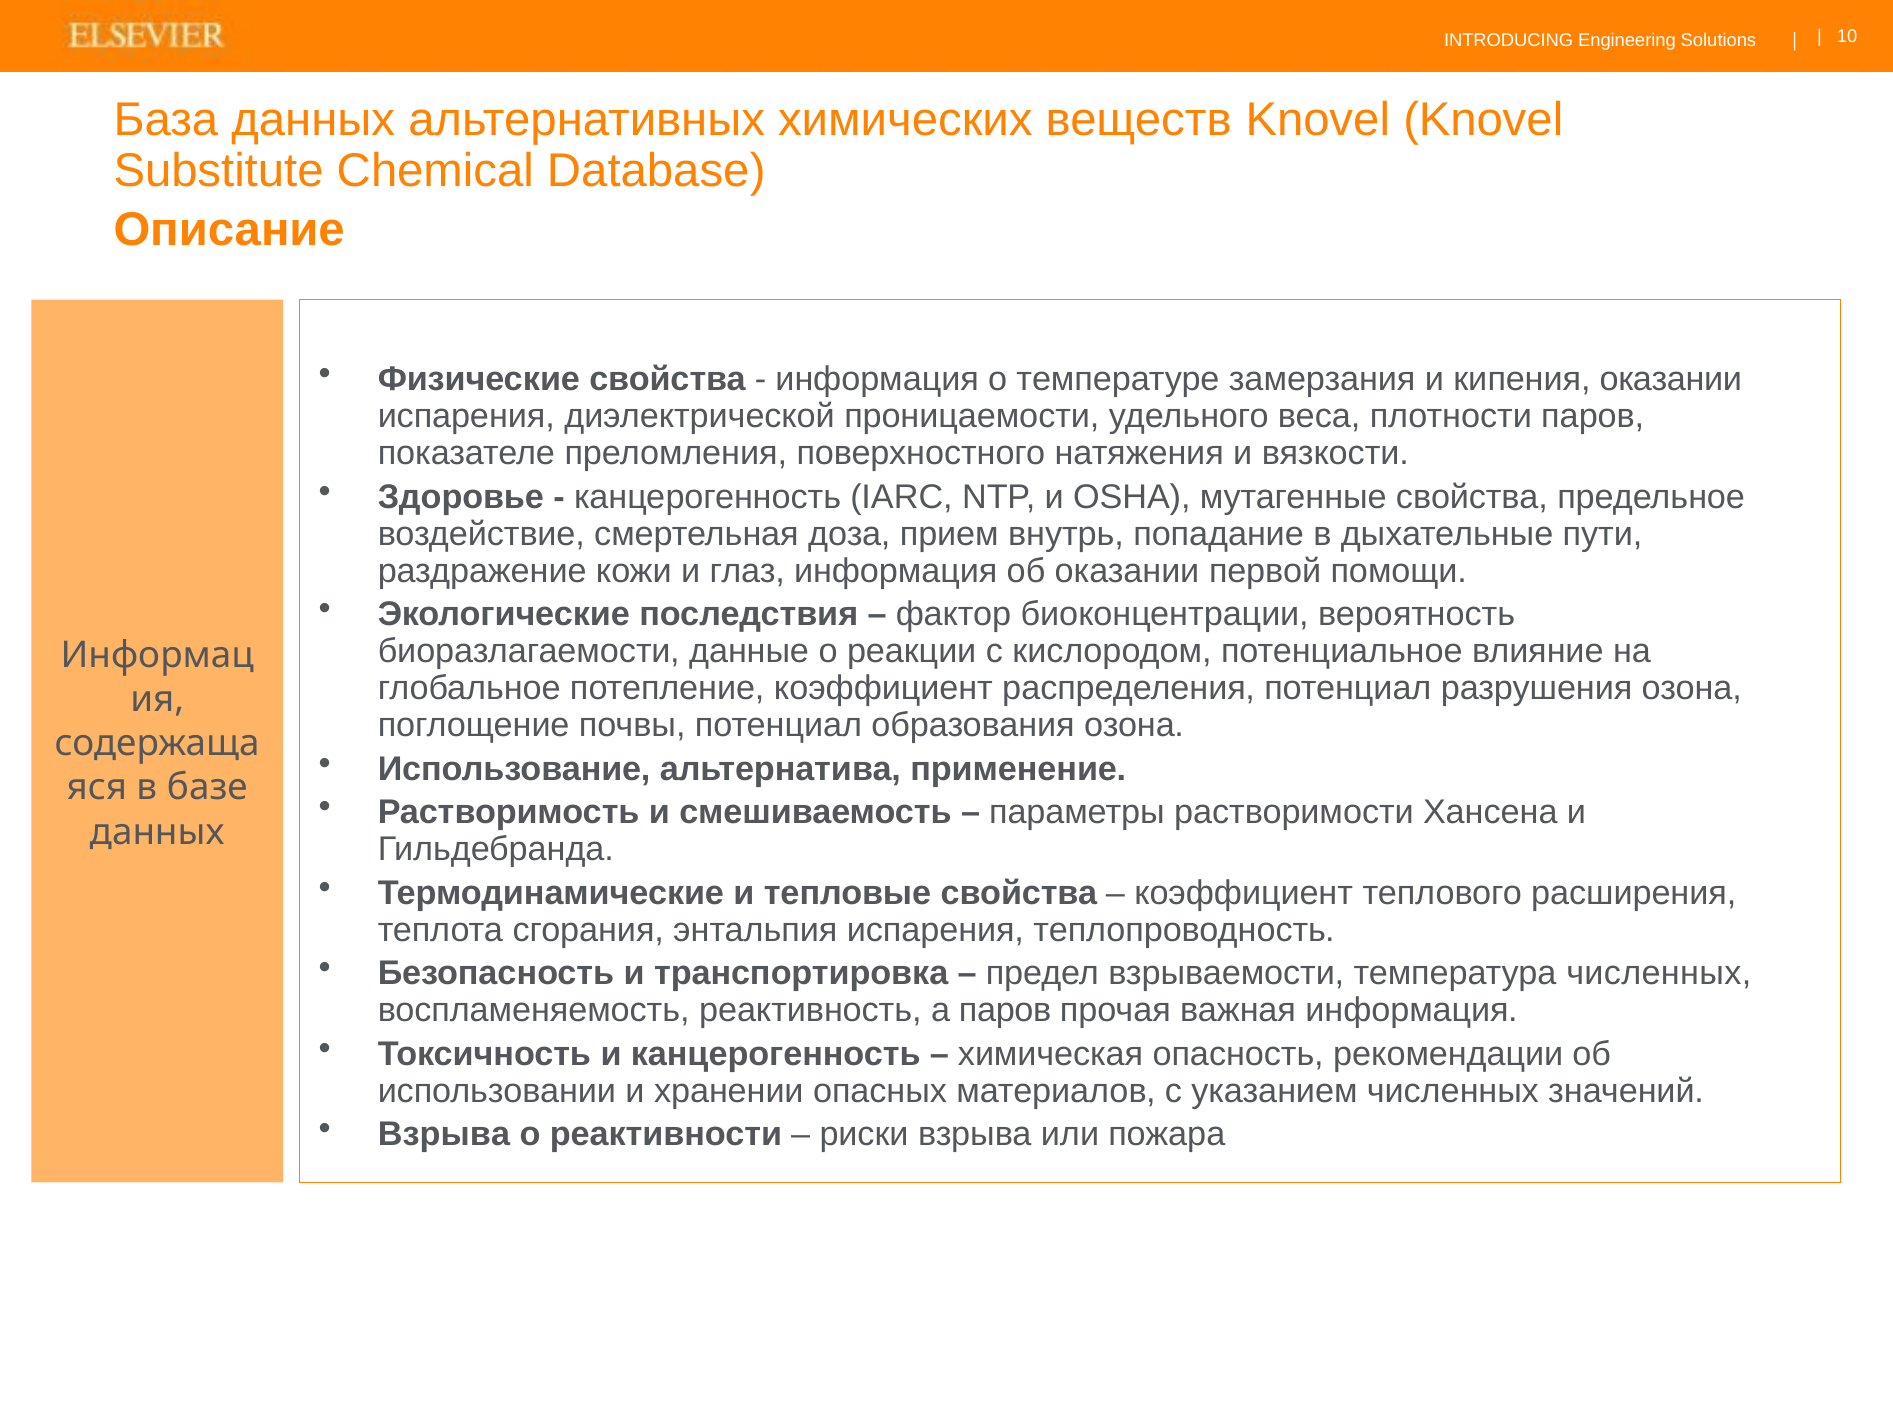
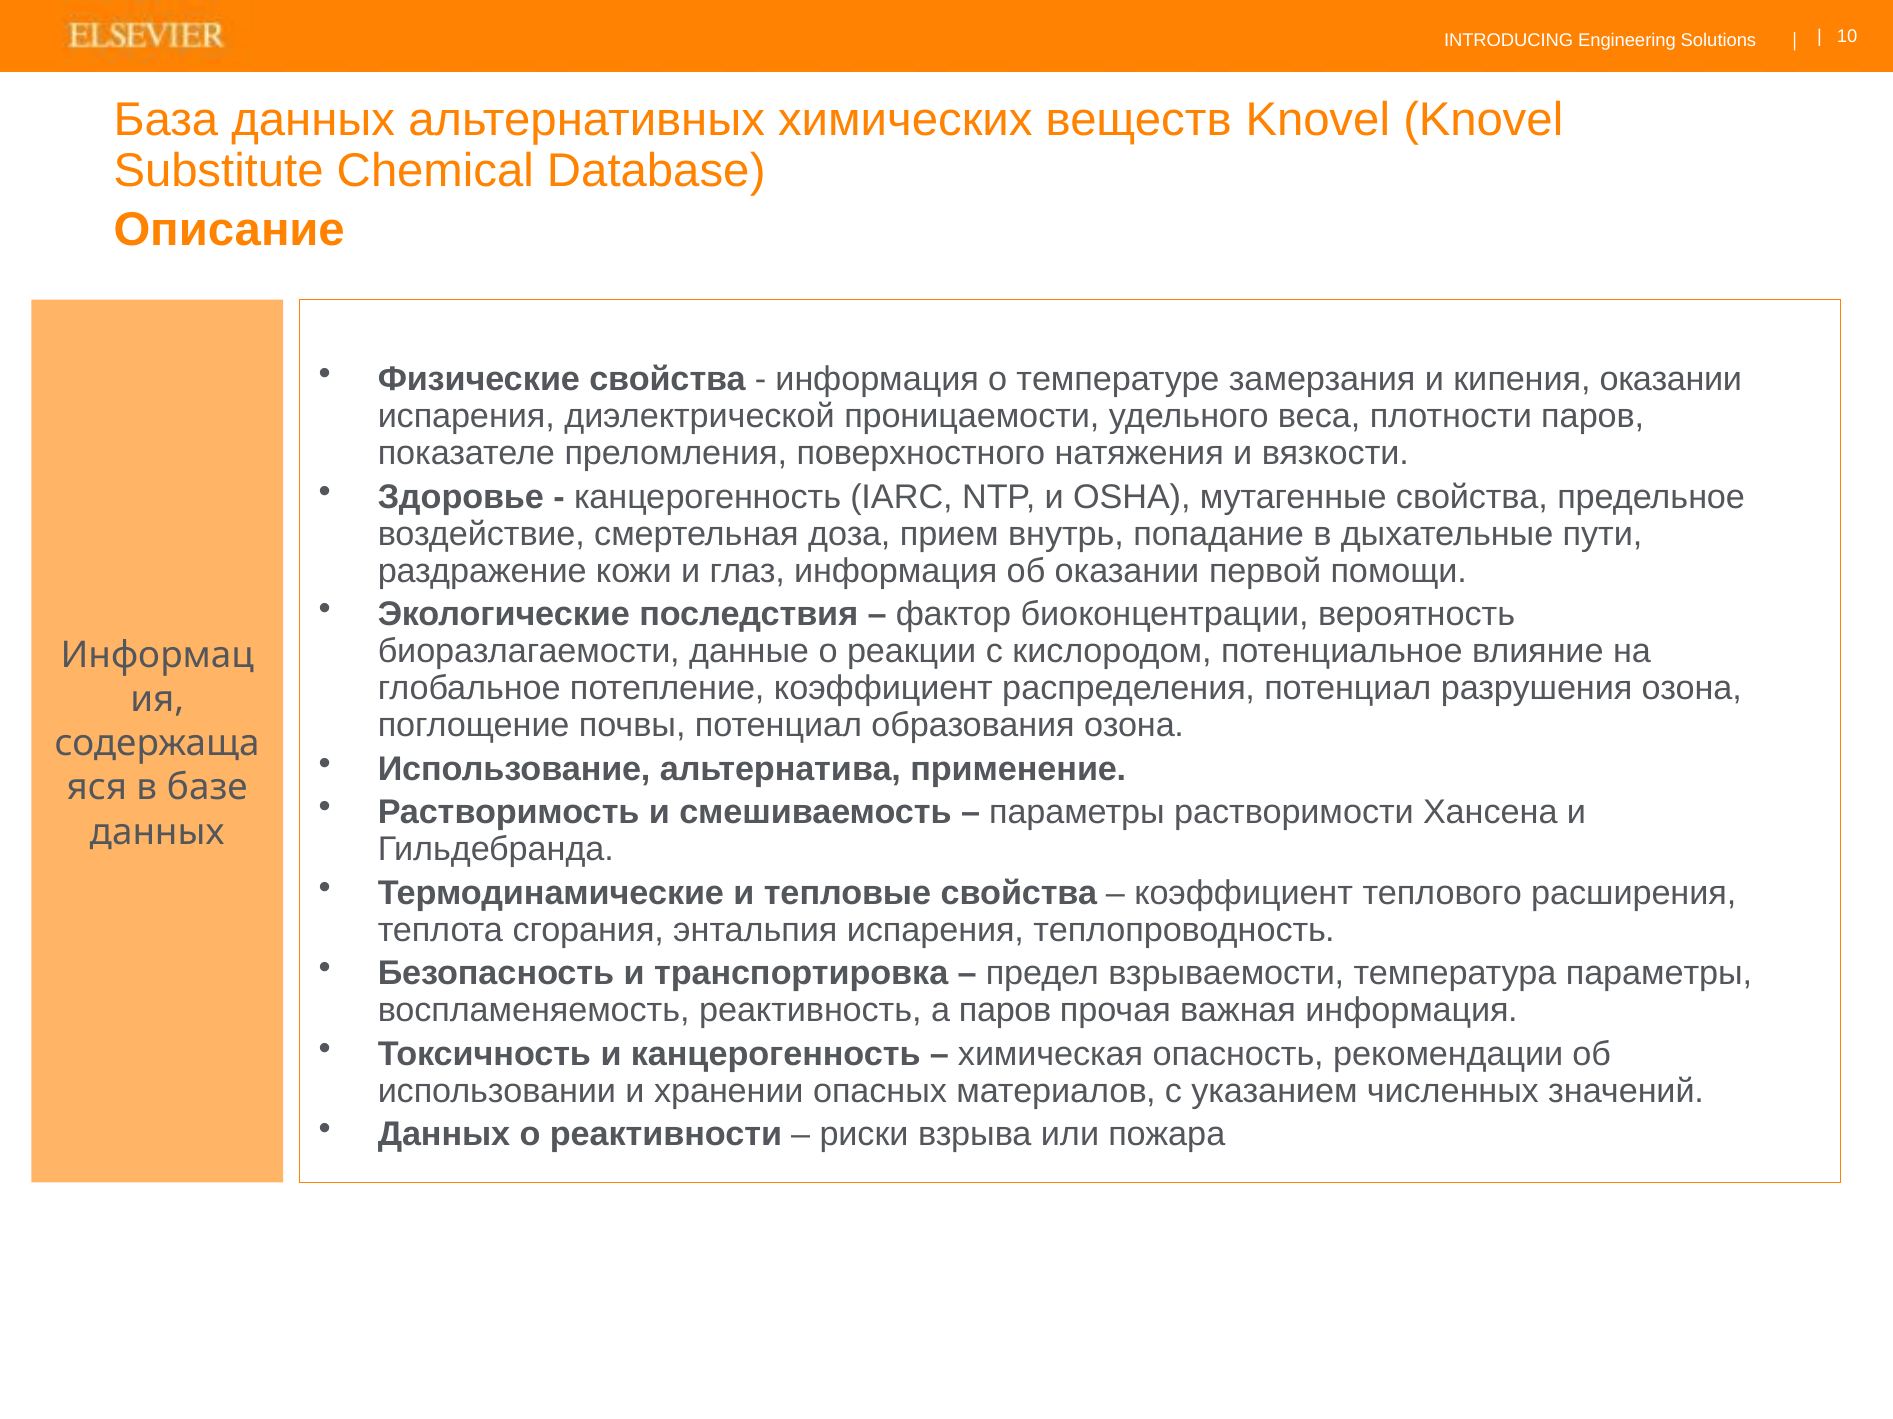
температура численных: численных -> параметры (1659, 974)
Взрыва: Взрыва -> Данных (444, 1135)
